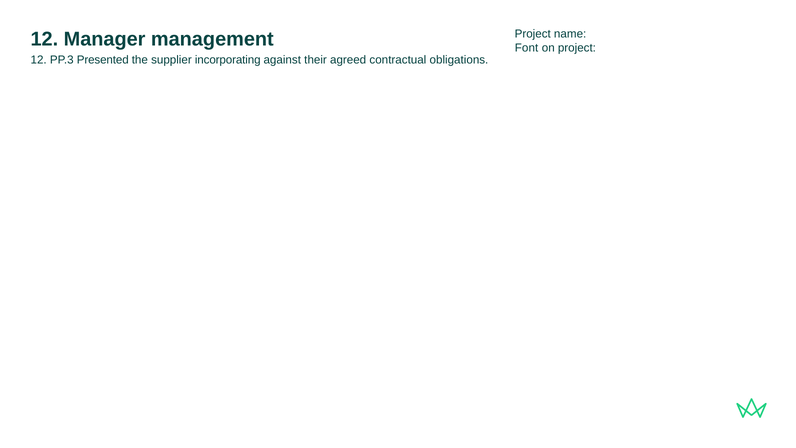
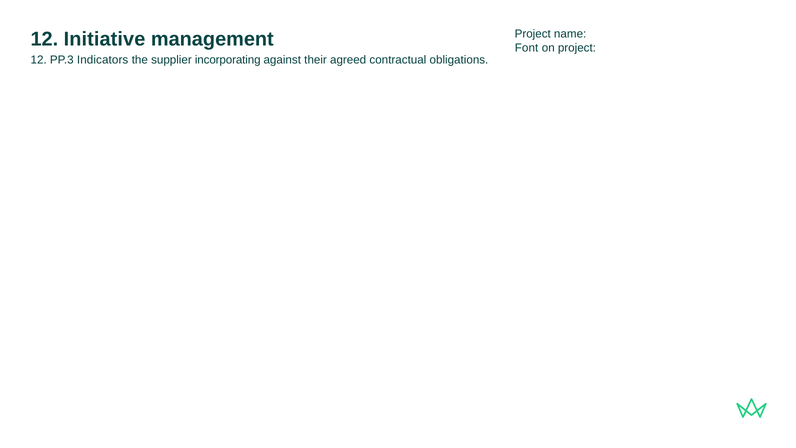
Manager: Manager -> Initiative (105, 39)
Presented: Presented -> Indicators (103, 60)
